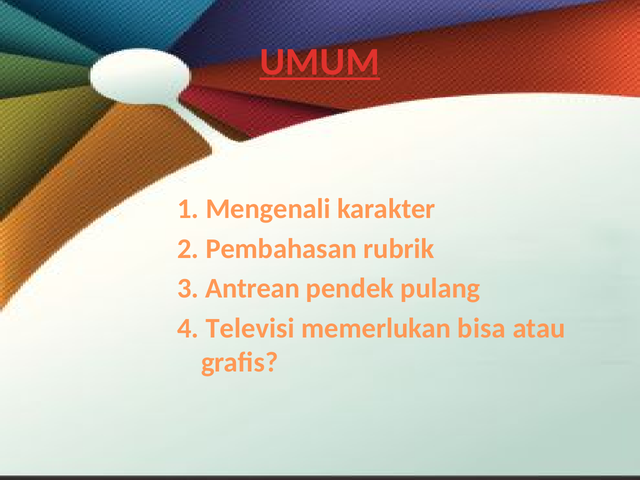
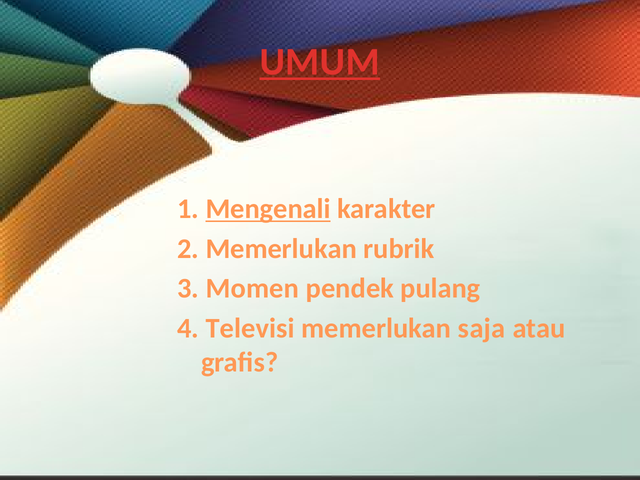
Mengenali underline: none -> present (268, 209)
2 Pembahasan: Pembahasan -> Memerlukan (281, 249)
Antrean: Antrean -> Momen (252, 289)
bisa: bisa -> saja (482, 328)
